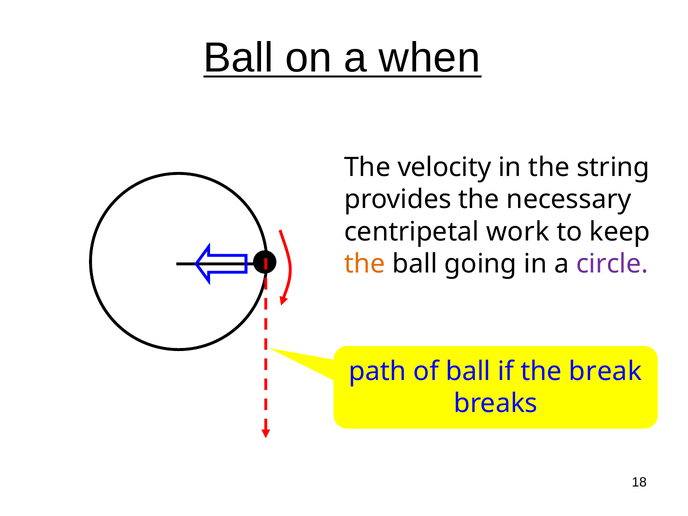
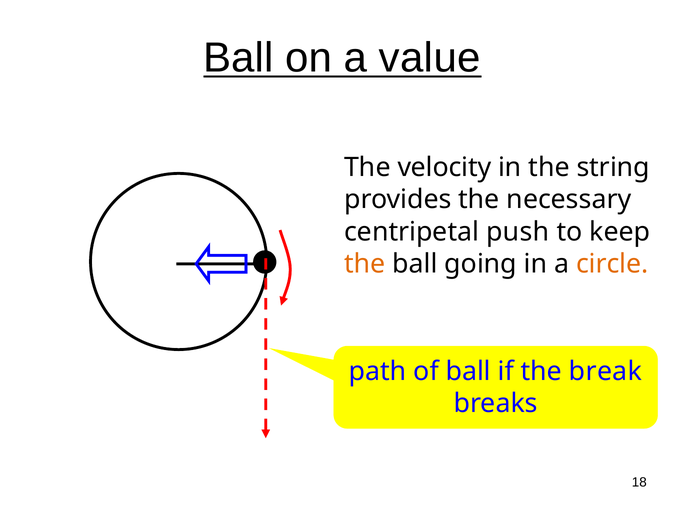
when: when -> value (430, 58)
work: work -> push (518, 232)
circle colour: purple -> orange (612, 264)
